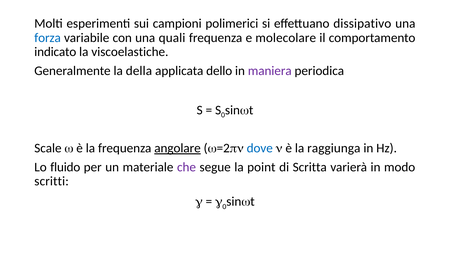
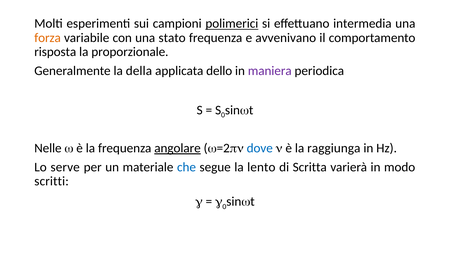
polimerici underline: none -> present (232, 24)
dissipativo: dissipativo -> intermedia (362, 24)
forza colour: blue -> orange (48, 38)
quali: quali -> stato (172, 38)
molecolare: molecolare -> avvenivano (286, 38)
indicato: indicato -> risposta (55, 52)
viscoelastiche: viscoelastiche -> proporzionale (130, 52)
Scale: Scale -> Nelle (48, 148)
fluido: fluido -> serve (65, 167)
che colour: purple -> blue (186, 167)
point: point -> lento (261, 167)
